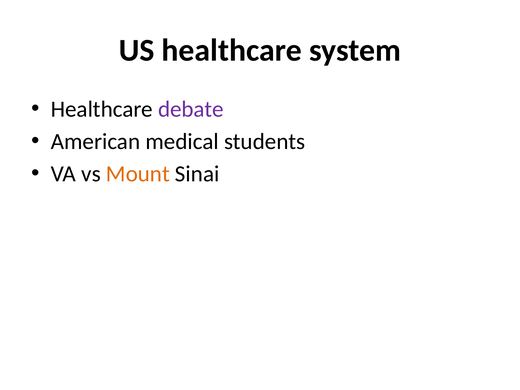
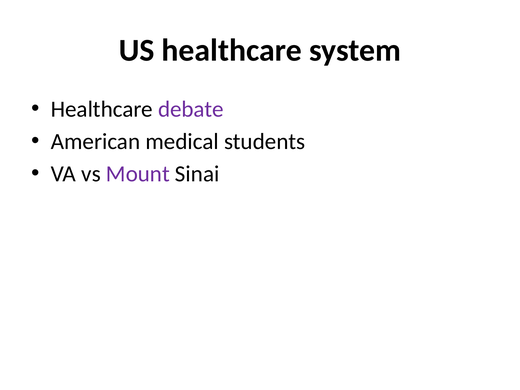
Mount colour: orange -> purple (138, 174)
